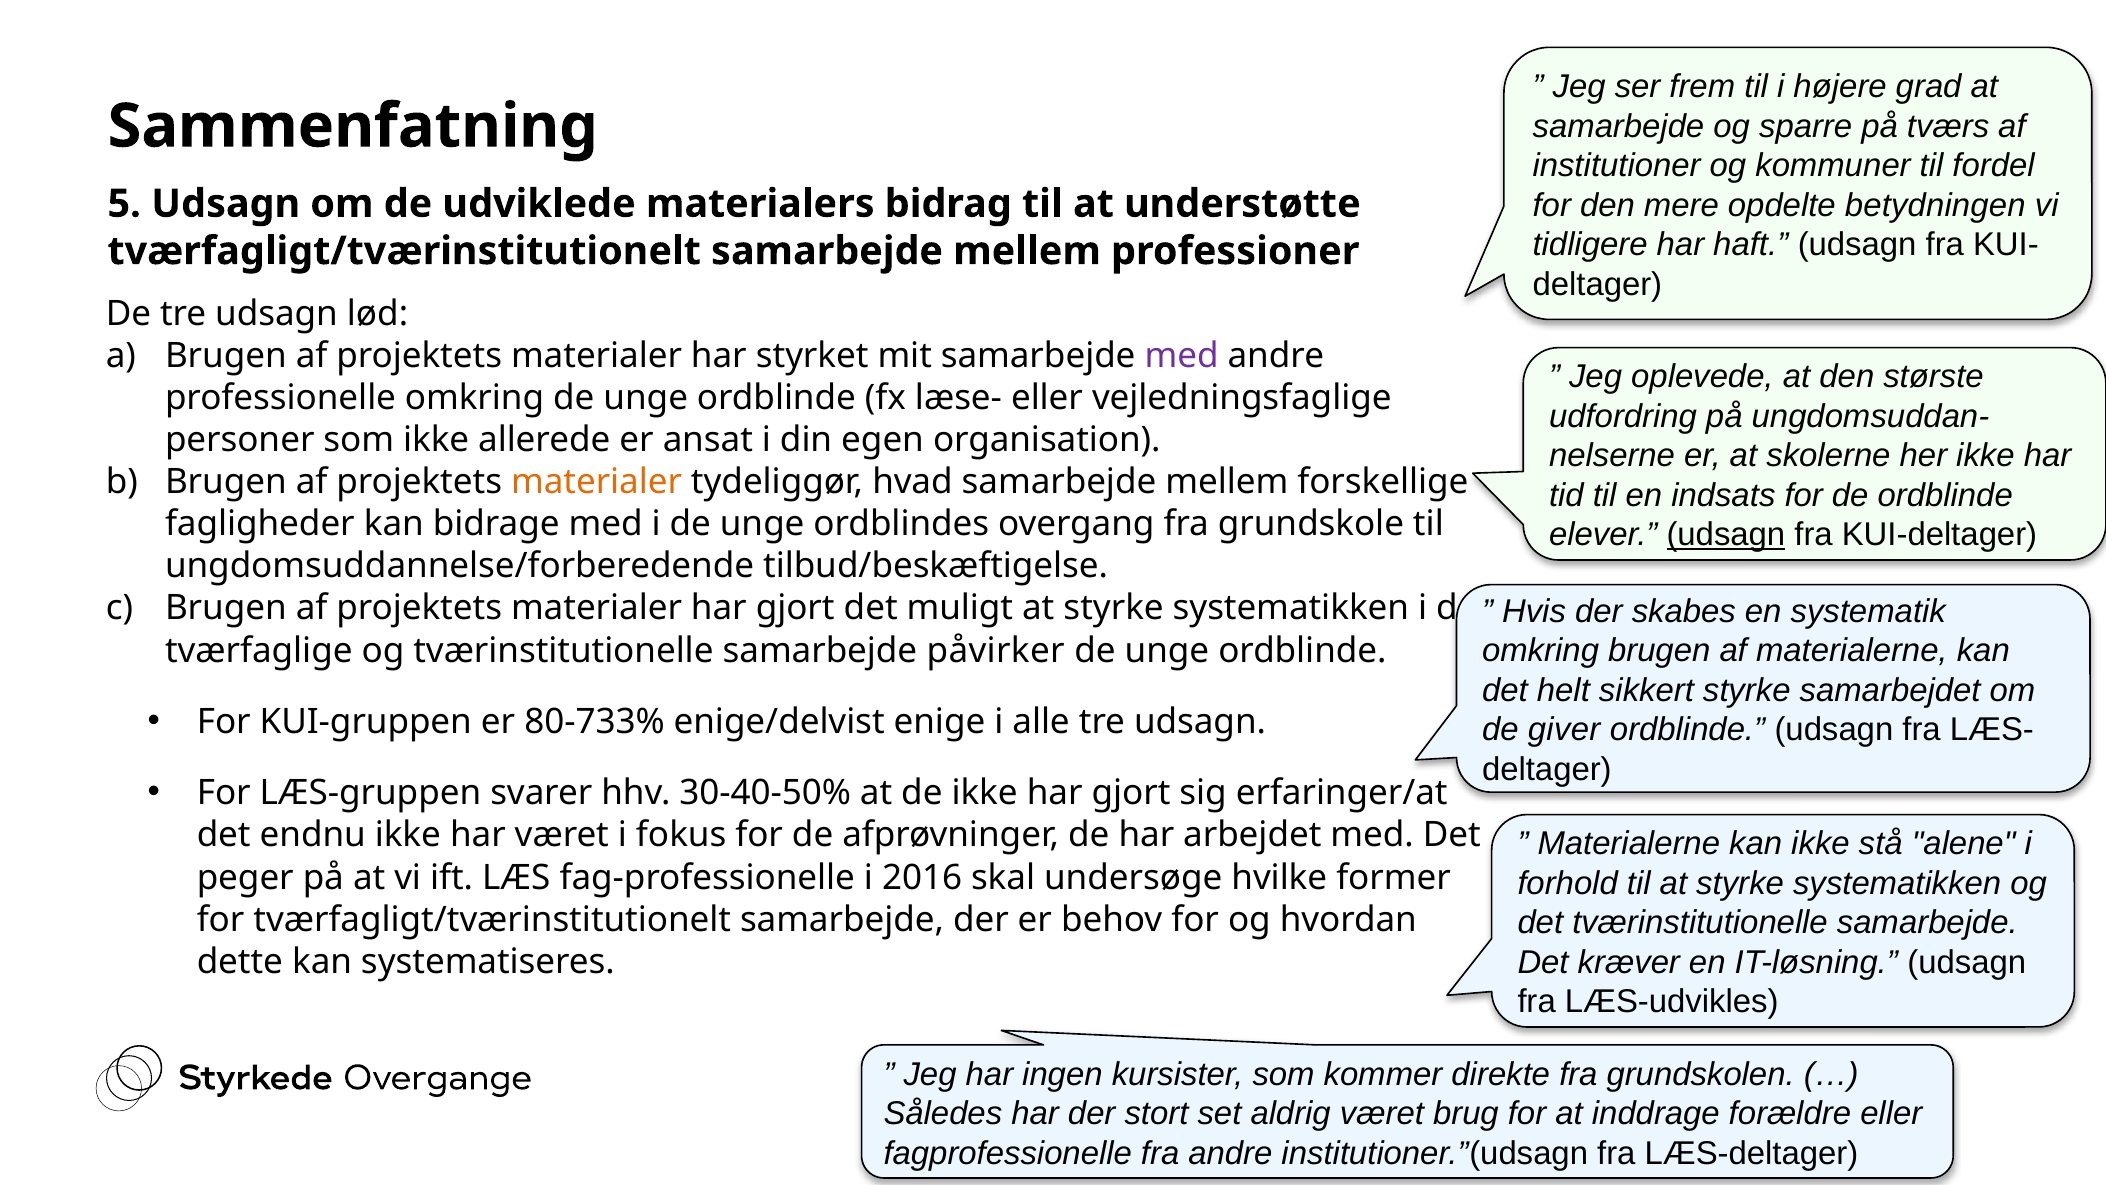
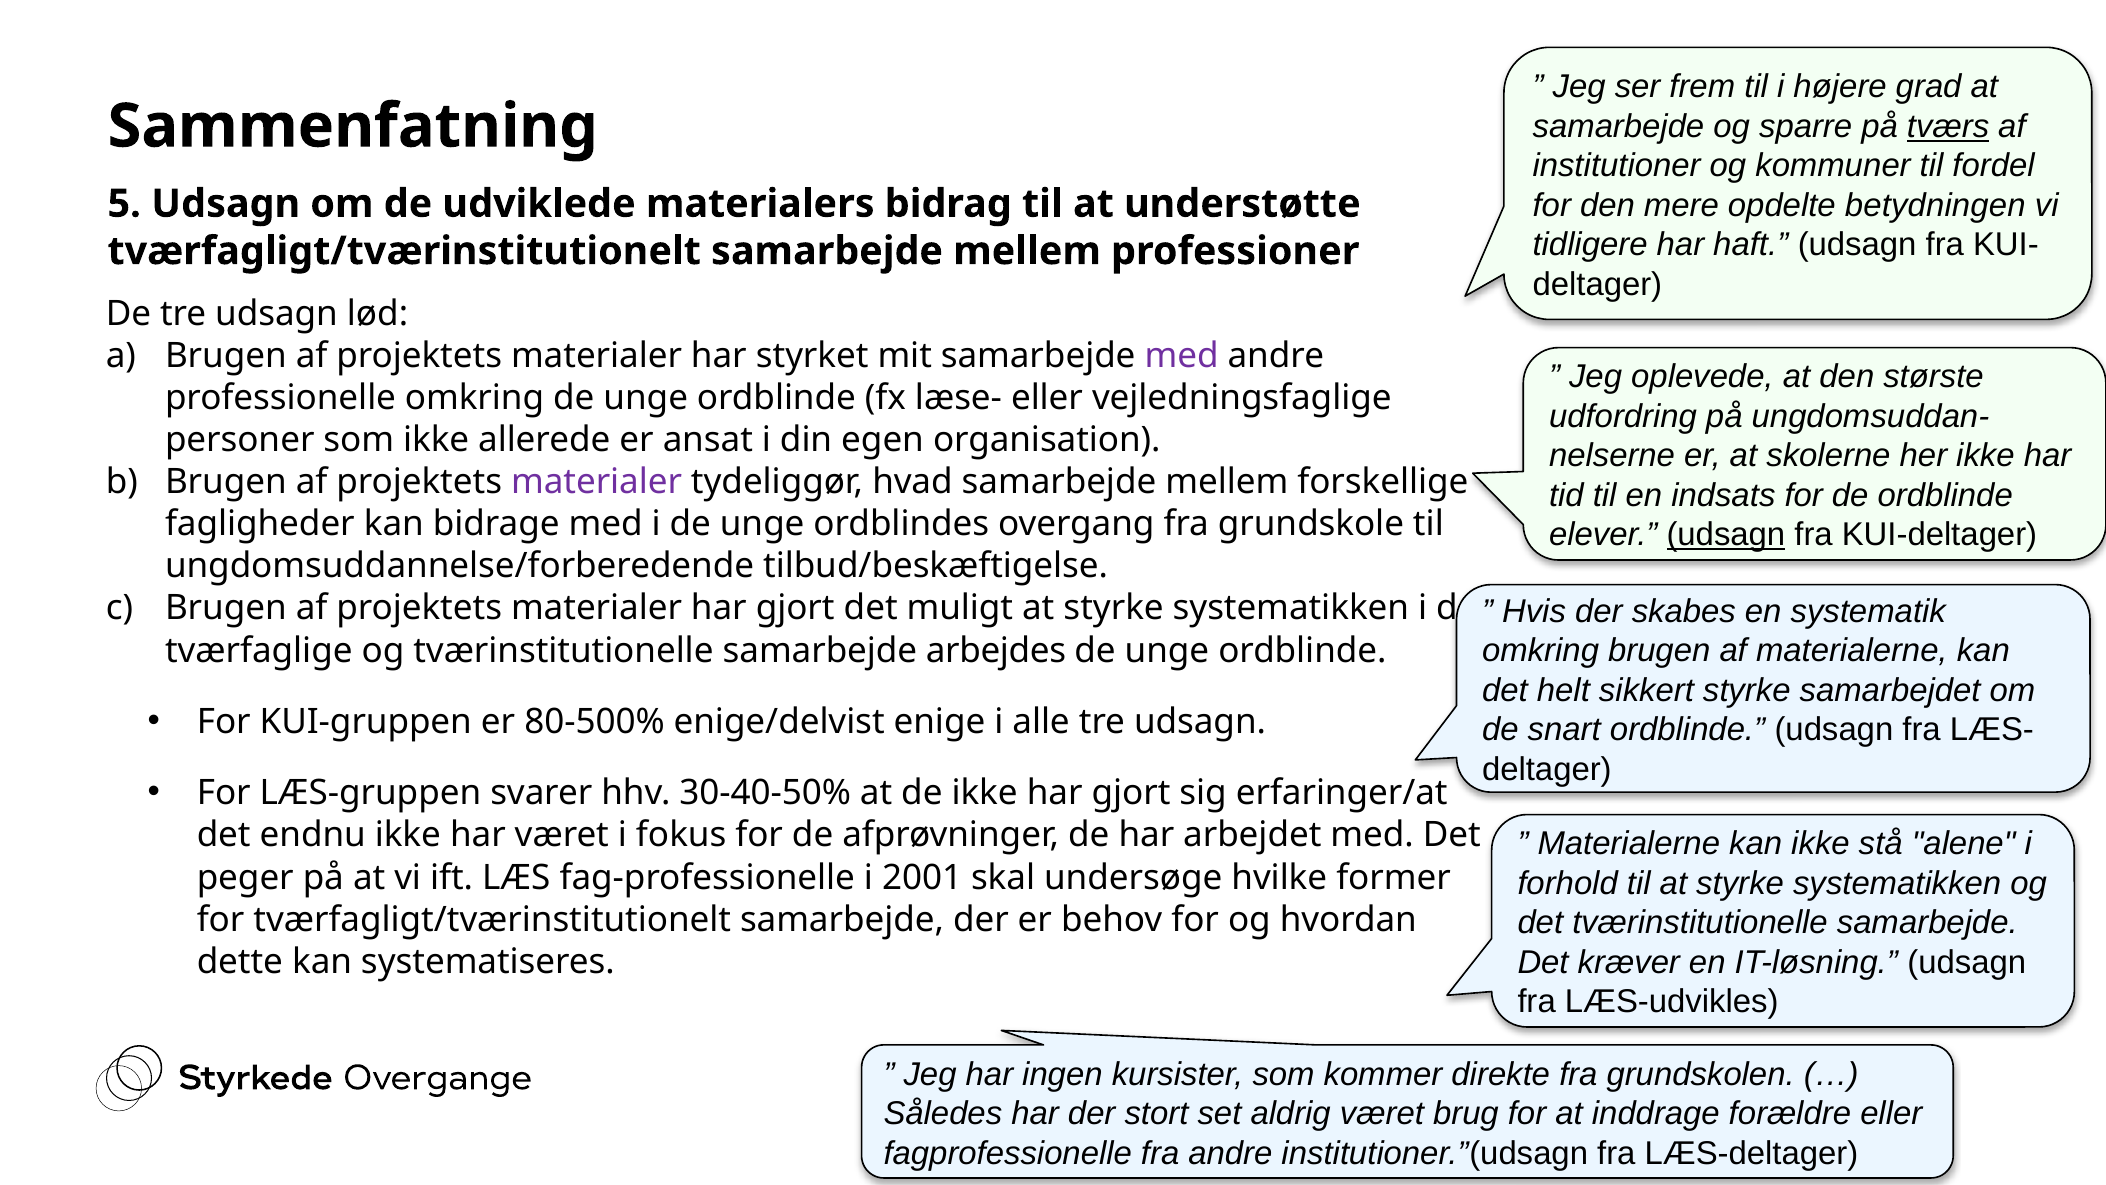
tværs underline: none -> present (1948, 126)
materialer colour: orange -> purple (597, 482)
påvirker: påvirker -> arbejdes (996, 650)
80-733%: 80-733% -> 80-500% (594, 722)
giver: giver -> snart (1564, 730)
2016: 2016 -> 2001 (922, 877)
